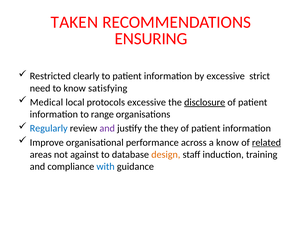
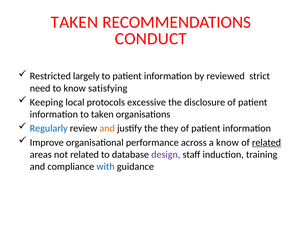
ENSURING: ENSURING -> CONDUCT (151, 39)
clearly: clearly -> largely (86, 76)
by excessive: excessive -> reviewed (226, 76)
Medical: Medical -> Keeping (46, 102)
disclosure underline: present -> none (205, 102)
to range: range -> taken (102, 115)
and colour: purple -> orange (107, 129)
not against: against -> related (85, 155)
design colour: orange -> purple (166, 155)
